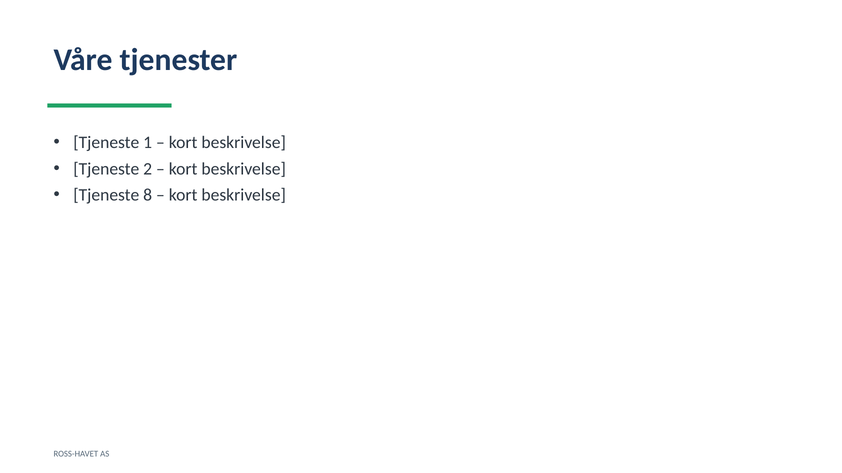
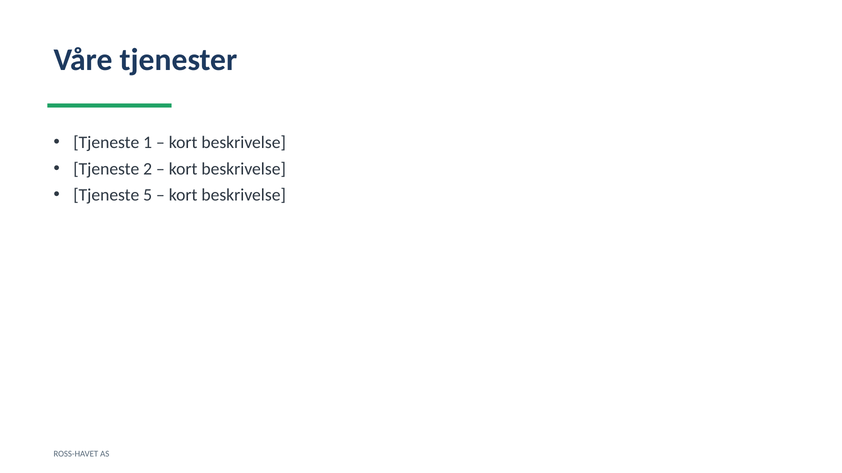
8: 8 -> 5 (148, 195)
